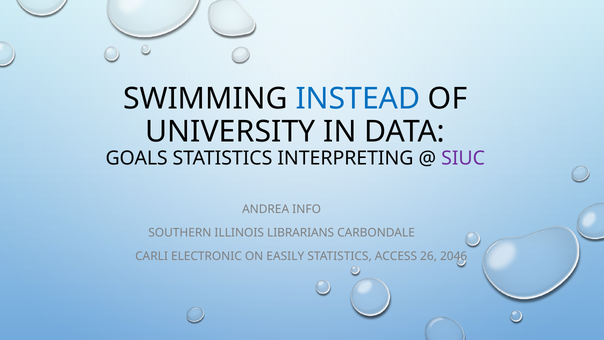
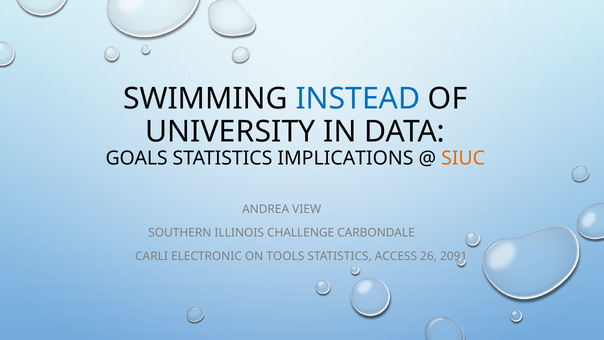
INTERPRETING: INTERPRETING -> IMPLICATIONS (345, 158)
SIUC colour: purple -> orange (463, 158)
INFO: INFO -> VIEW (307, 209)
LIBRARIANS: LIBRARIANS -> CHALLENGE (301, 233)
EASILY: EASILY -> TOOLS (285, 256)
2046: 2046 -> 2091 (454, 256)
